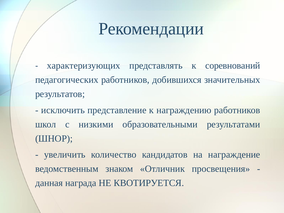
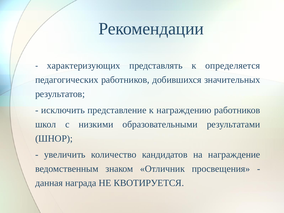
соревнований: соревнований -> определяется (233, 66)
